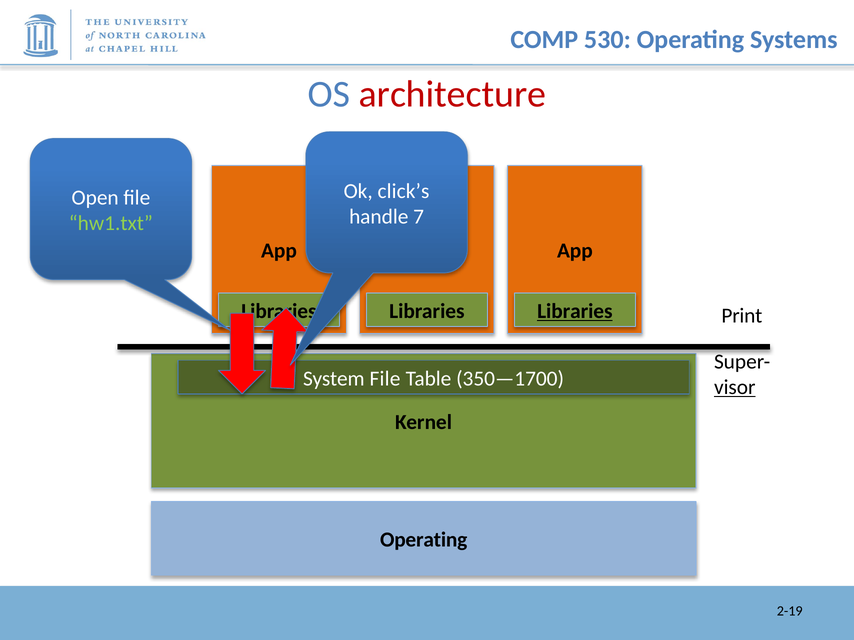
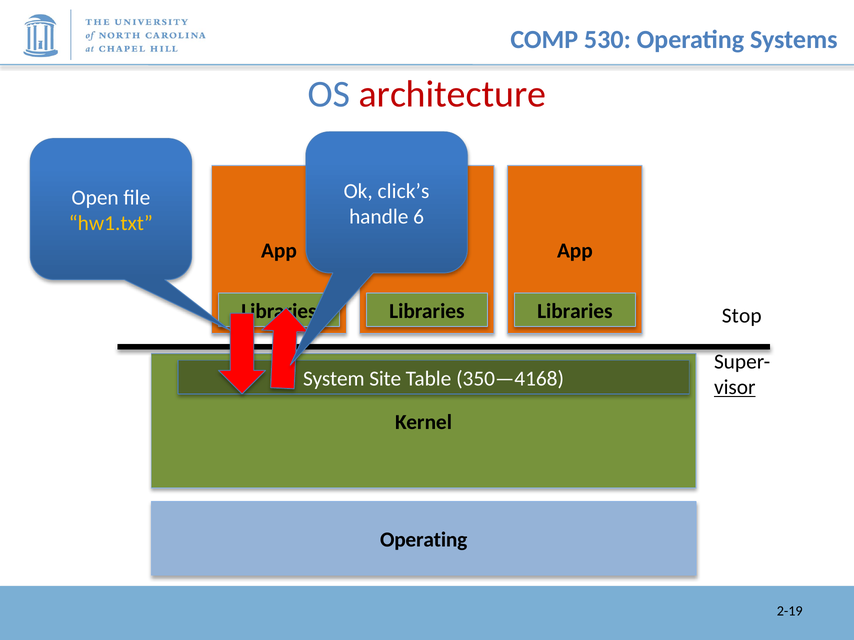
7: 7 -> 6 (419, 217)
hw1.txt colour: light green -> yellow (111, 224)
Libraries underline: present -> none (575, 312)
Print: Print -> Stop (742, 316)
File: File -> Site (385, 379)
350—1700: 350—1700 -> 350—4168 (510, 379)
